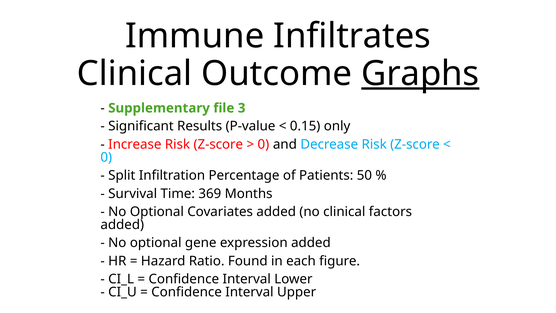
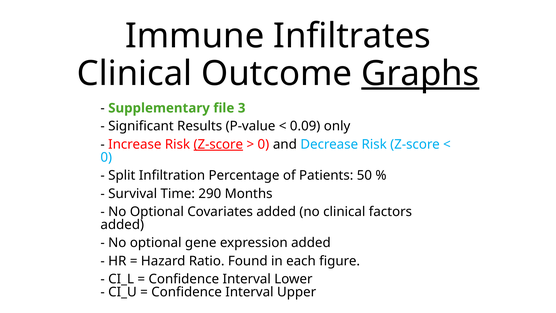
0.15: 0.15 -> 0.09 (305, 126)
Z-score underline: none -> present (218, 144)
369: 369 -> 290 (210, 194)
